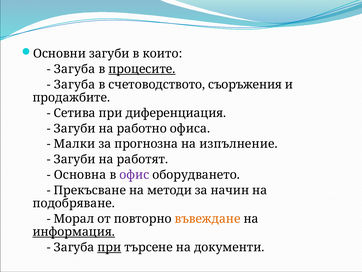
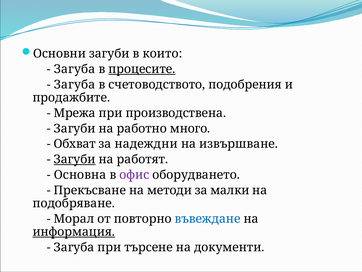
съоръжения: съоръжения -> подобрения (245, 84)
Сетива: Сетива -> Мрежа (75, 113)
диференциация: диференциация -> производствена (176, 113)
офиса: офиса -> много (190, 128)
Малки: Малки -> Обхват (75, 144)
прогнозна: прогнозна -> надеждни (146, 144)
изпълнение: изпълнение -> извършване (239, 144)
Загуби underline: none -> present (75, 159)
начин: начин -> малки (230, 190)
въвеждане colour: orange -> blue (208, 218)
при underline: present -> none (109, 247)
